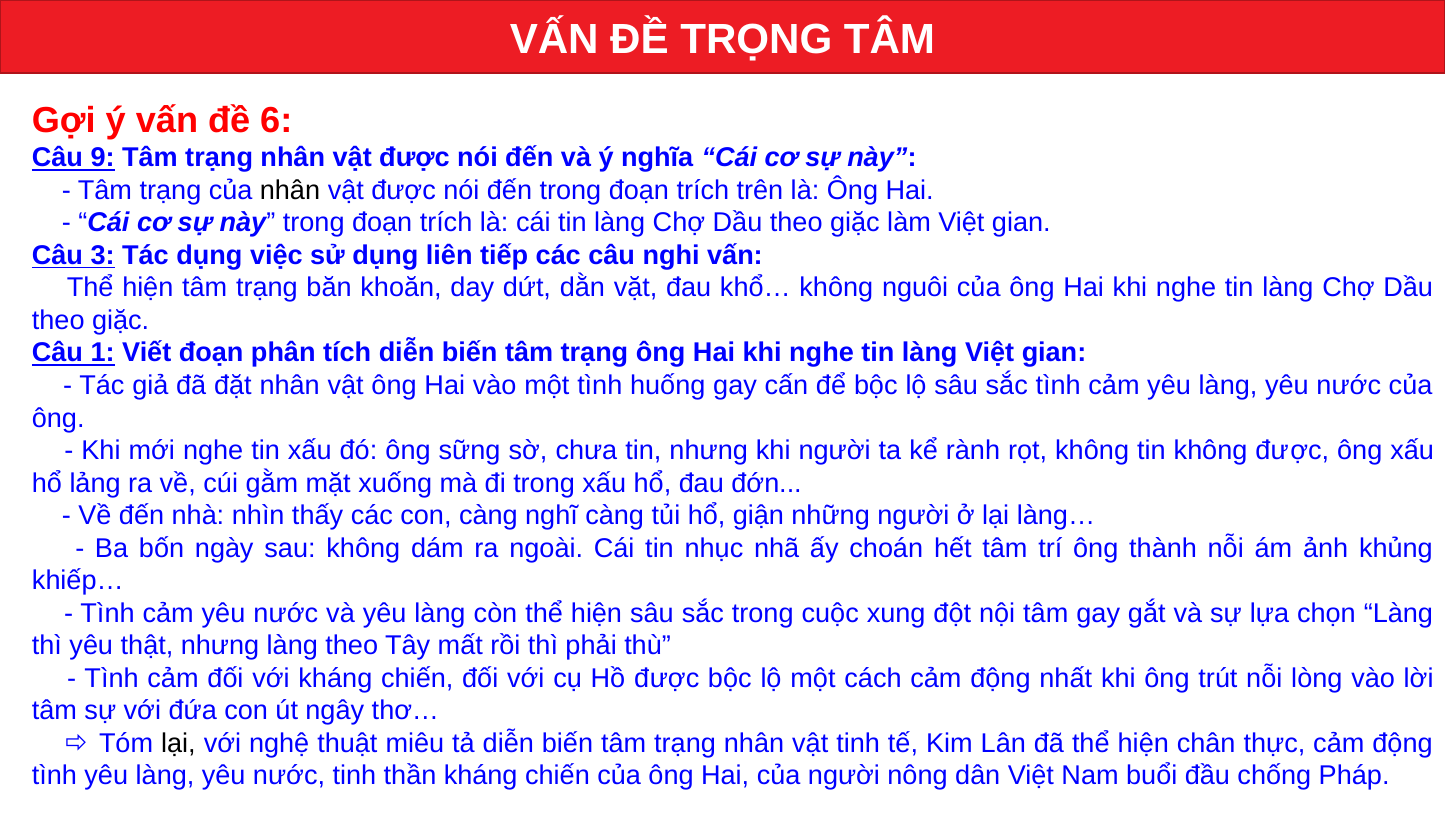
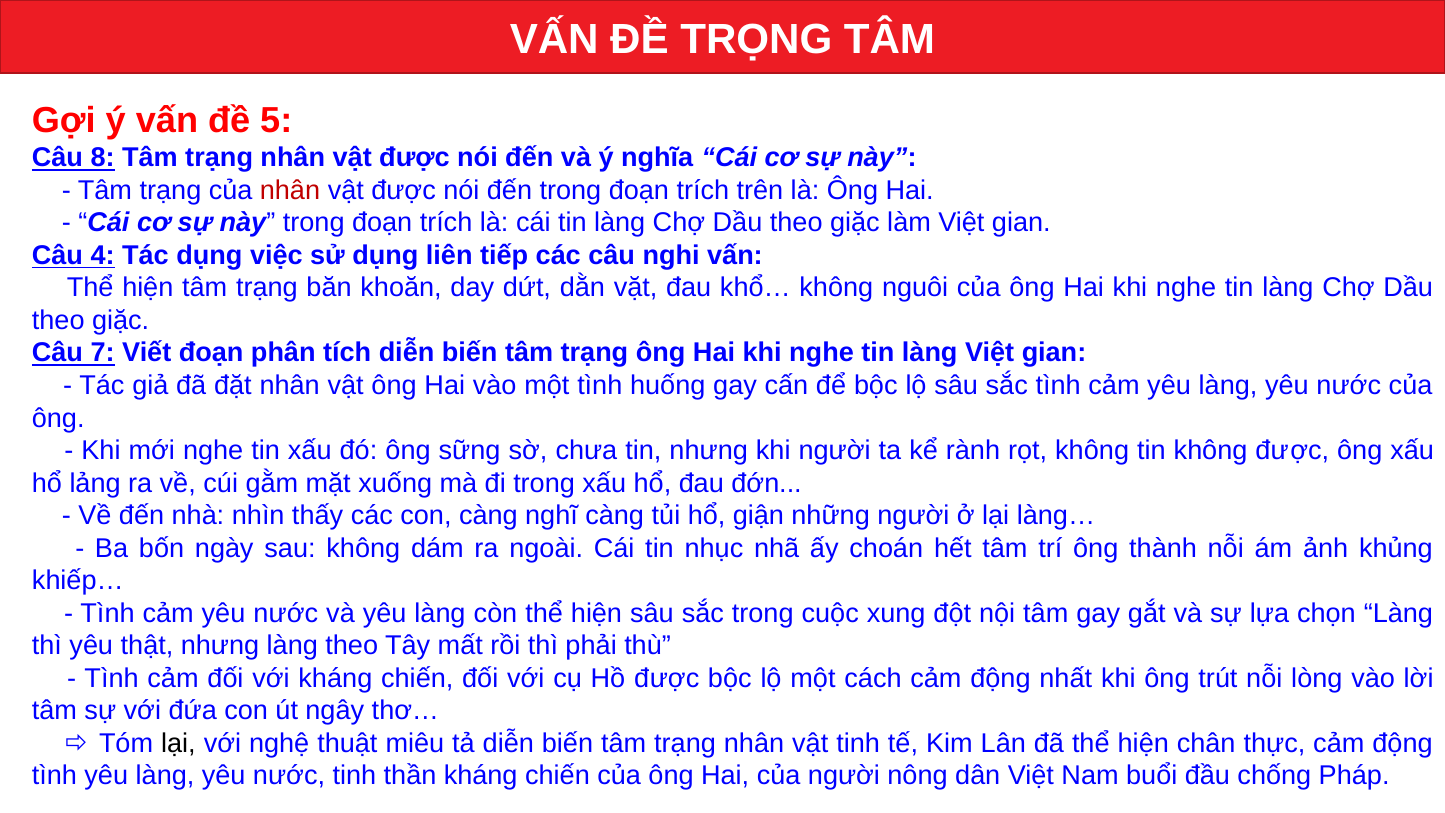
6: 6 -> 5 (276, 121)
9: 9 -> 8 (103, 158)
nhân colour: black -> red (290, 190)
3: 3 -> 4 (103, 255)
1: 1 -> 7 (103, 353)
